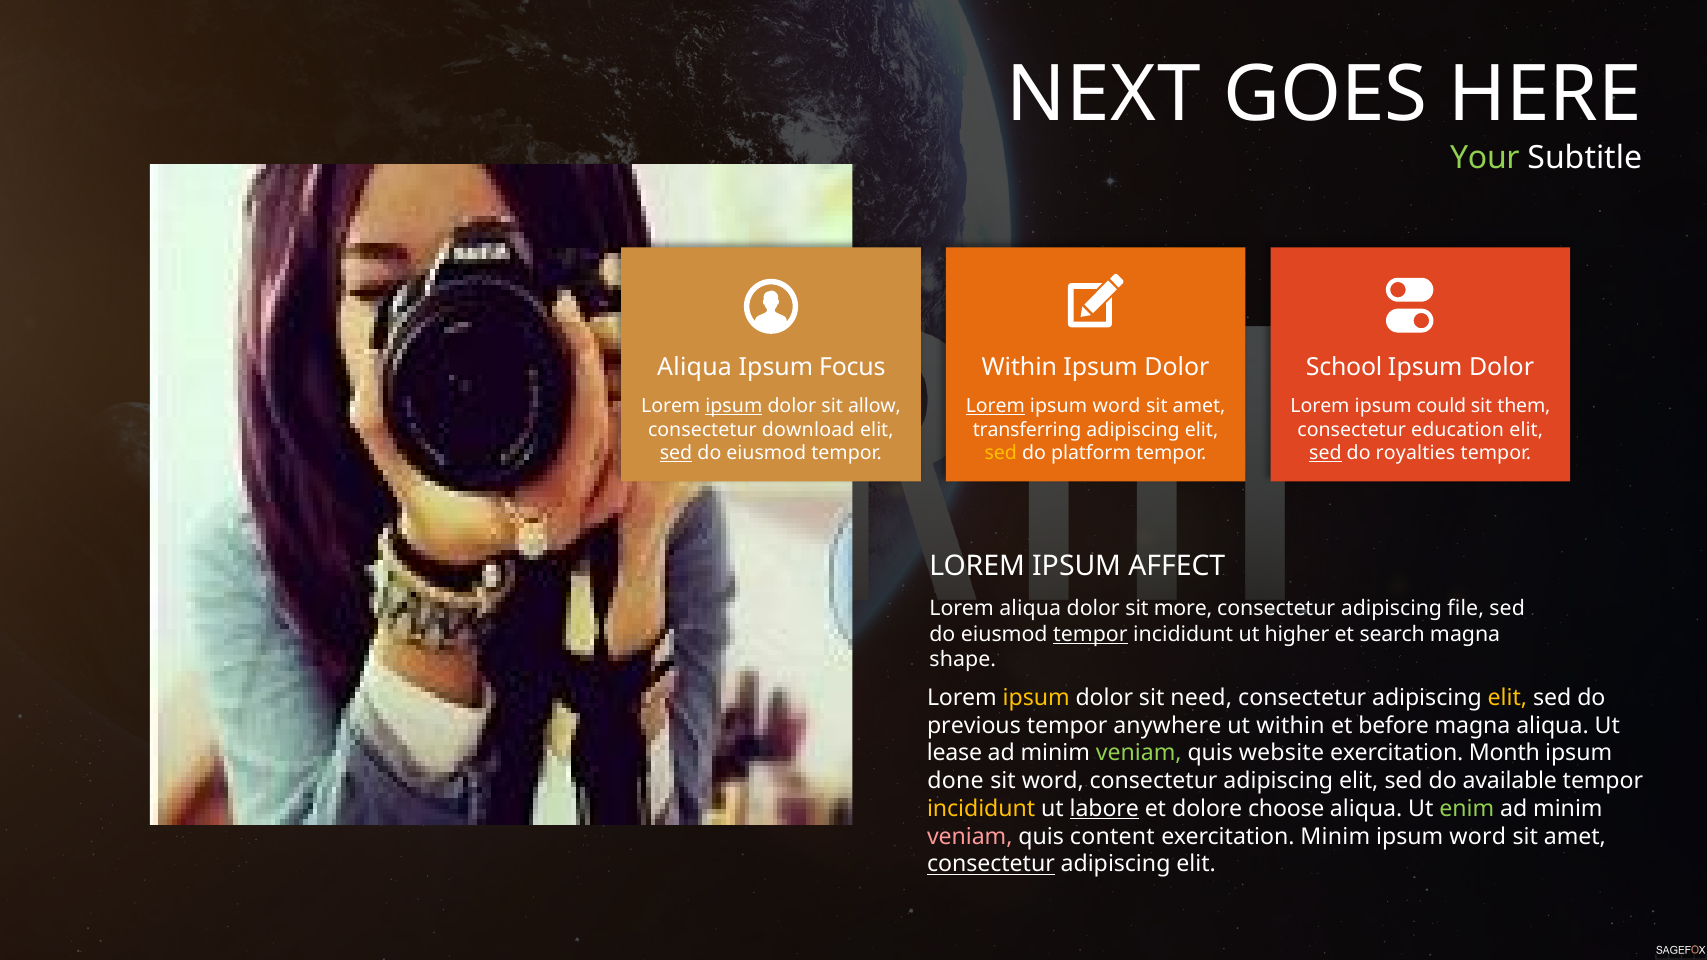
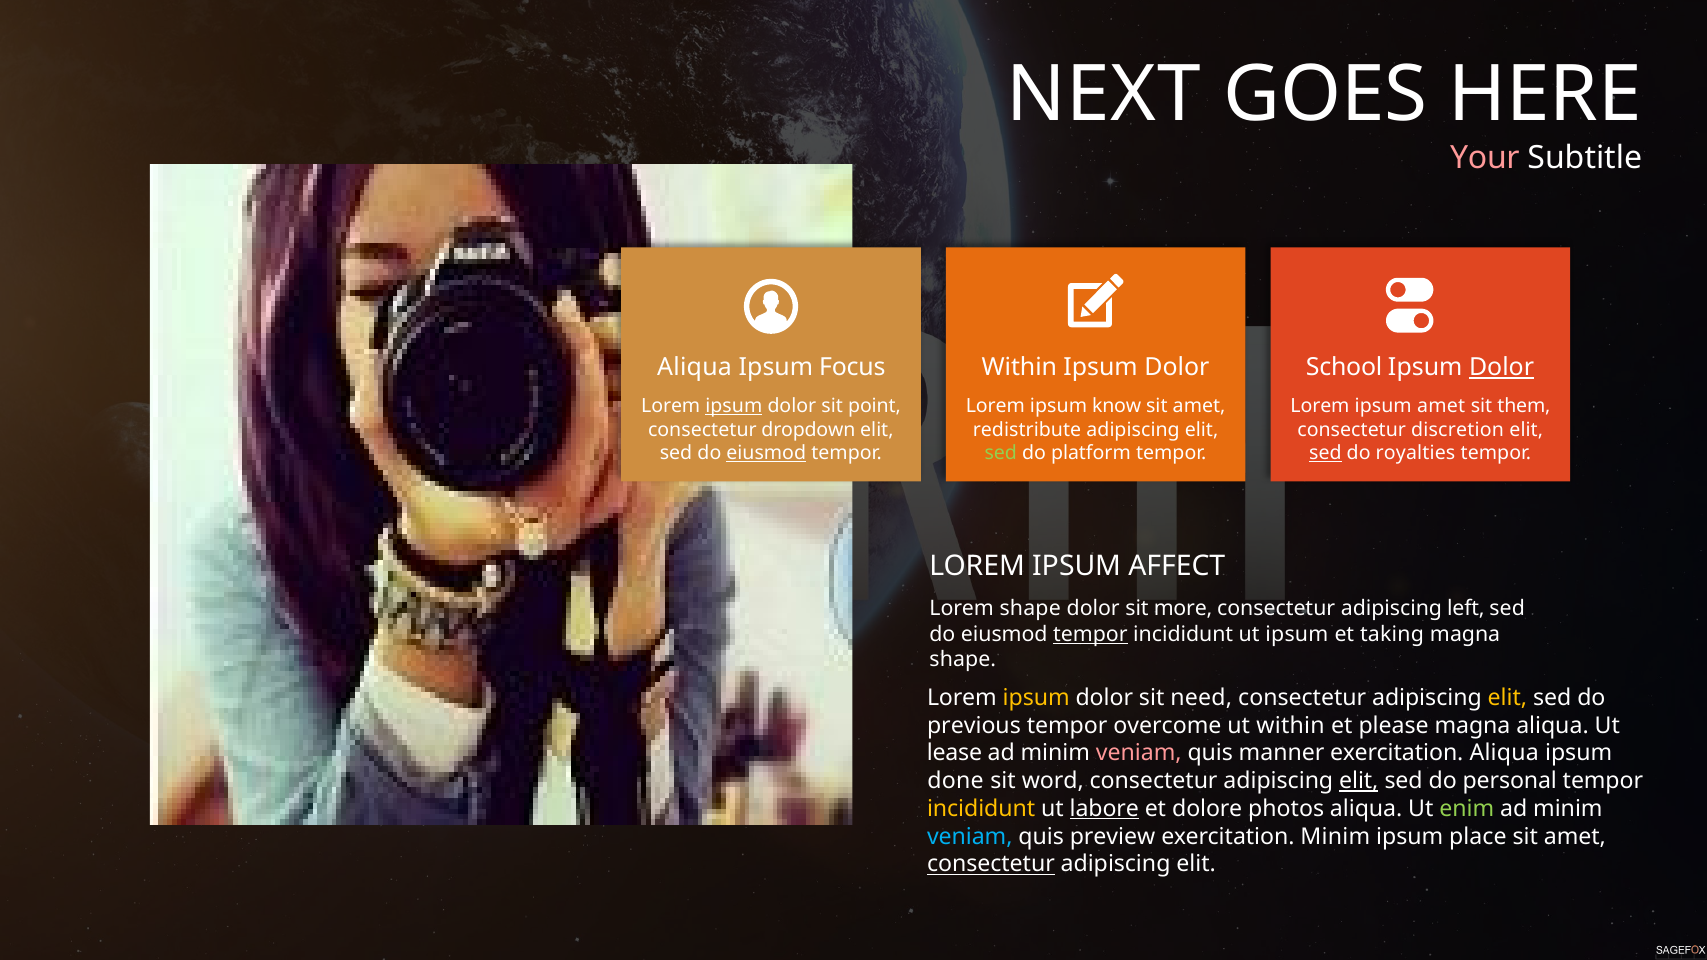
Your colour: light green -> pink (1485, 158)
Dolor underline: none -> present (1502, 367)
allow: allow -> point (874, 406)
Lorem underline: present -> none (995, 406)
word: word -> know (1117, 406)
ipsum could: could -> amet (1441, 406)
download: download -> dropdown (808, 430)
transferring: transferring -> redistribute (1027, 430)
education: education -> discretion (1458, 430)
sed underline: present -> none (676, 453)
eiusmod underline: none -> present (766, 453)
sed colour: yellow -> light green (1001, 453)
Lorem aliqua: aliqua -> shape (1030, 609)
file: file -> left (1466, 609)
ut higher: higher -> ipsum (1297, 634)
search: search -> taking (1392, 634)
anywhere: anywhere -> overcome (1167, 726)
before: before -> please (1394, 726)
veniam colour: light green -> pink (1139, 753)
website: website -> manner (1282, 753)
exercitation Month: Month -> Aliqua (1504, 753)
elit underline: none -> present (1359, 781)
available: available -> personal (1510, 781)
choose: choose -> photos (1286, 809)
veniam colour: pink -> light blue (970, 837)
content: content -> preview (1113, 837)
word: word -> place (1478, 837)
